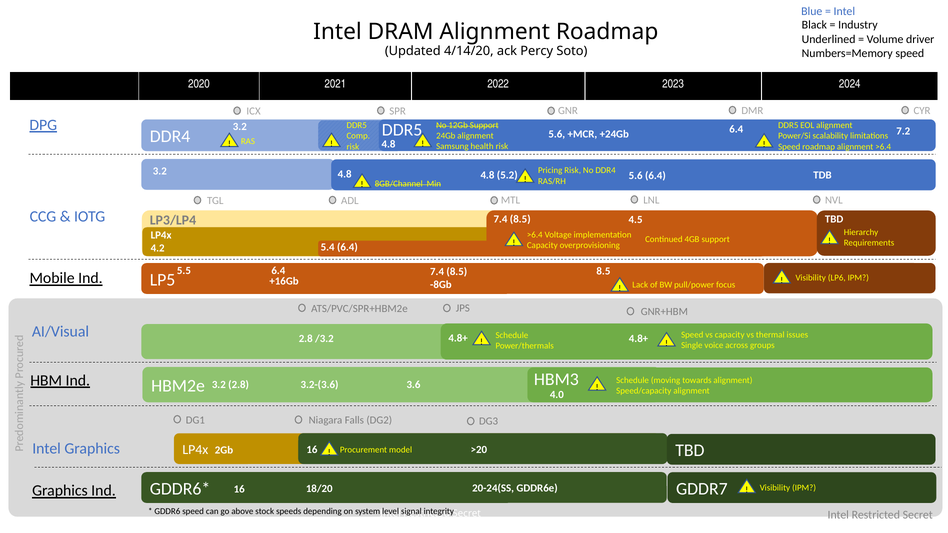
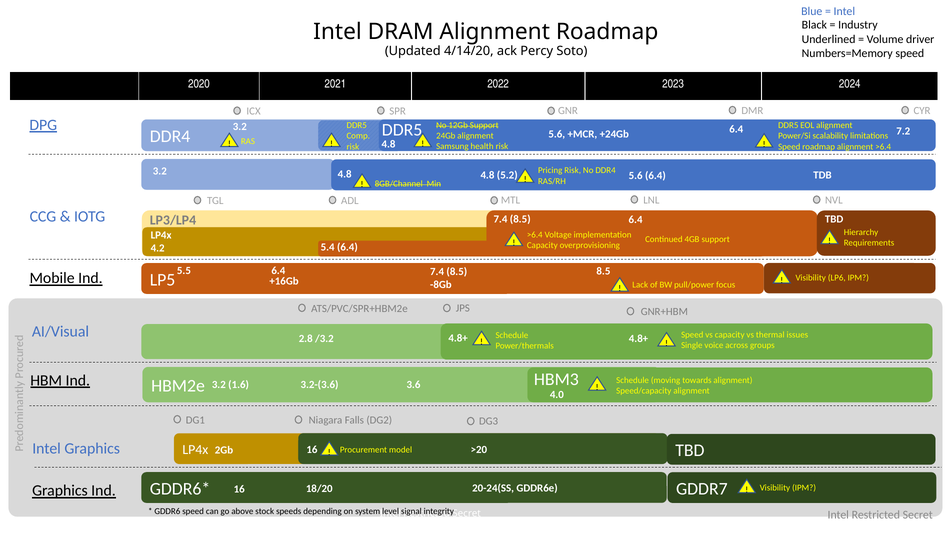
4.5: 4.5 -> 6.4 (636, 220)
3.2 2.8: 2.8 -> 1.6 (239, 385)
